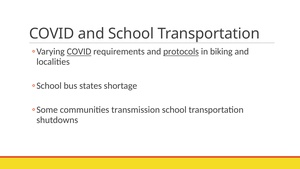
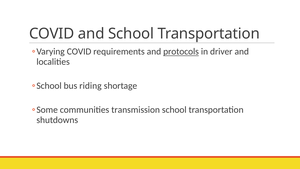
COVID underline: present -> none (79, 52)
biking: biking -> driver (221, 52)
states: states -> riding (90, 86)
